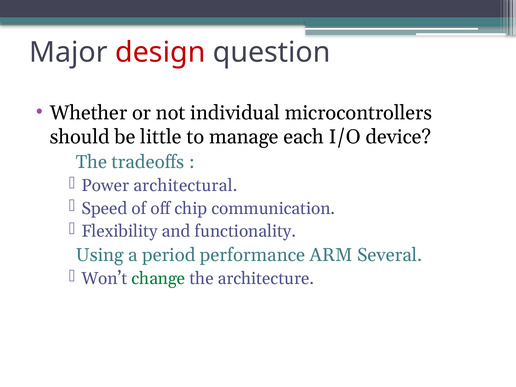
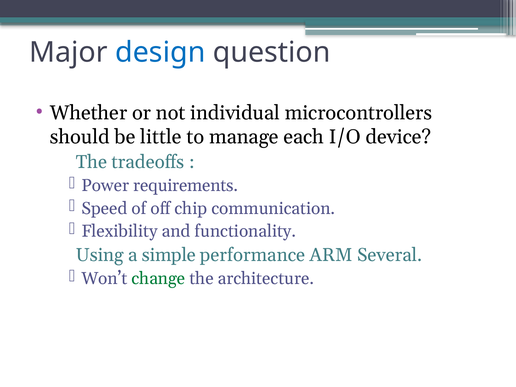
design colour: red -> blue (160, 52)
architectural: architectural -> requirements (186, 186)
period: period -> simple (169, 255)
